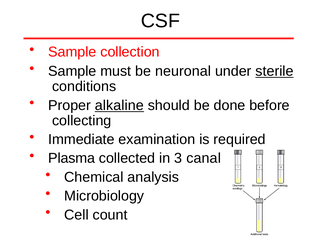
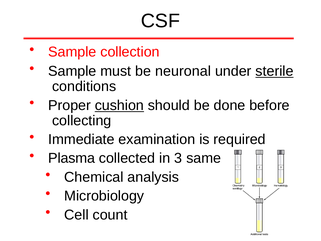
alkaline: alkaline -> cushion (119, 105)
canal: canal -> same (204, 158)
